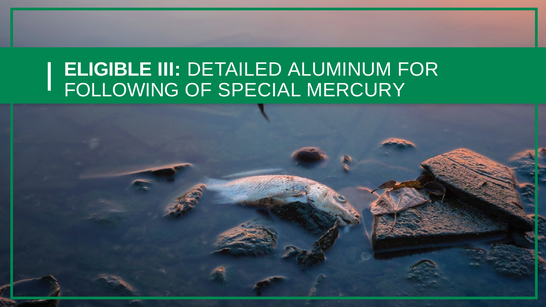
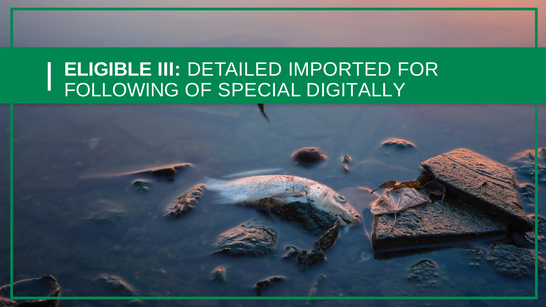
ALUMINUM: ALUMINUM -> IMPORTED (340, 69)
MERCURY: MERCURY -> DIGITALLY (356, 90)
